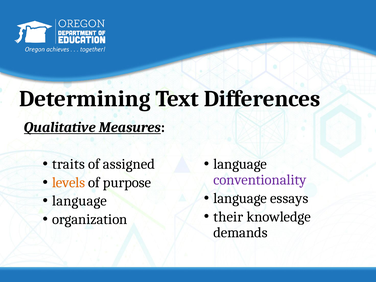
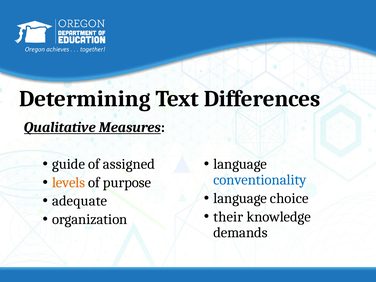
traits: traits -> guide (69, 164)
conventionality colour: purple -> blue (260, 180)
essays: essays -> choice (289, 198)
language: language -> adequate (80, 201)
